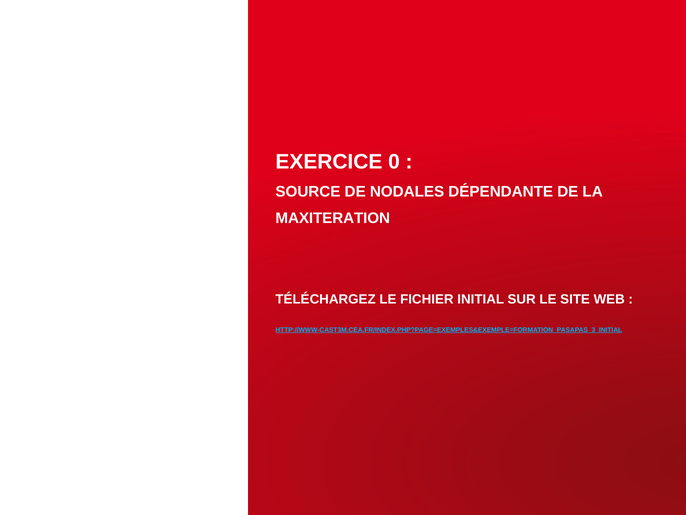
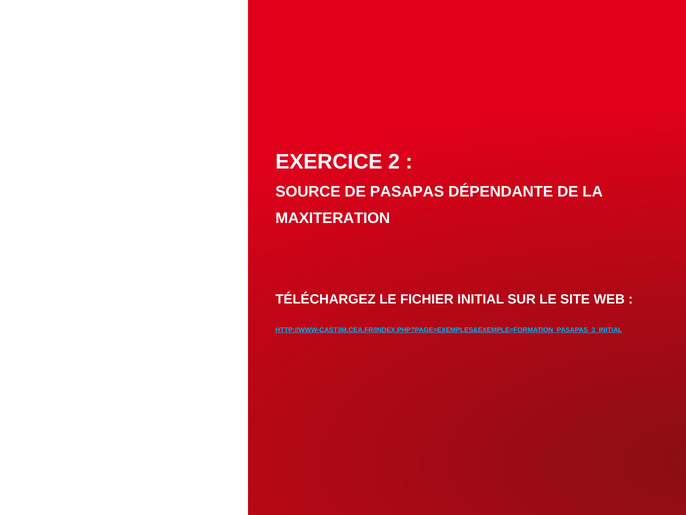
0: 0 -> 2 (394, 162)
NODALES: NODALES -> PASAPAS (407, 192)
